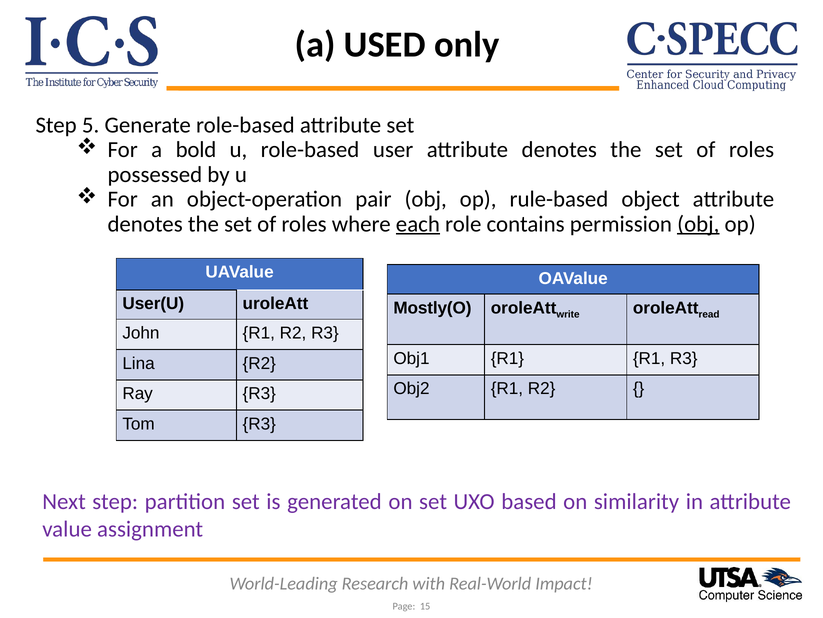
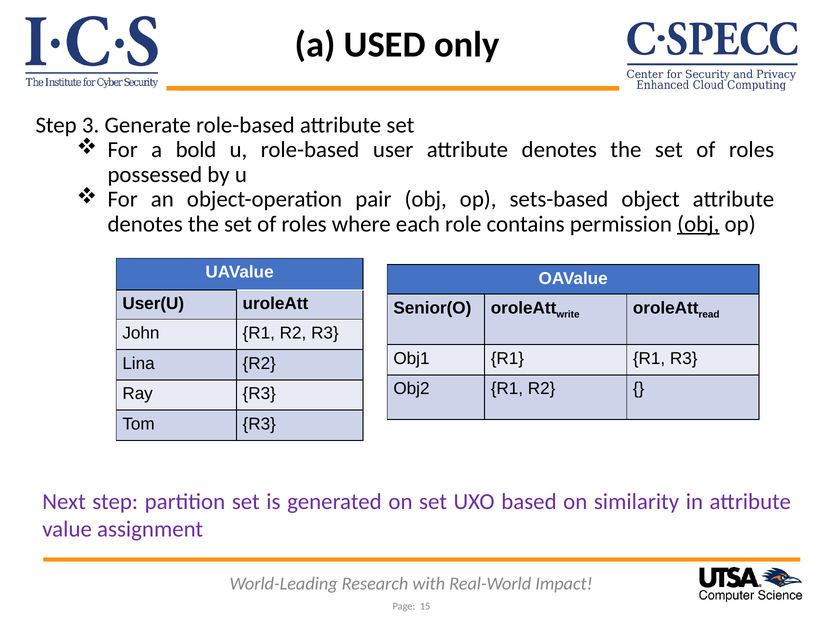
5: 5 -> 3 (91, 125)
rule-based: rule-based -> sets-based (559, 199)
each underline: present -> none (418, 224)
Mostly(O: Mostly(O -> Senior(O (432, 308)
